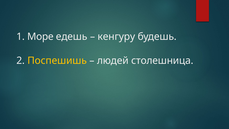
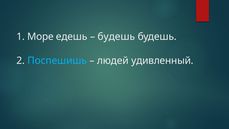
кенгуру: кенгуру -> будешь (116, 37)
Поспешишь colour: yellow -> light blue (57, 61)
столешница: столешница -> удивленный (162, 61)
